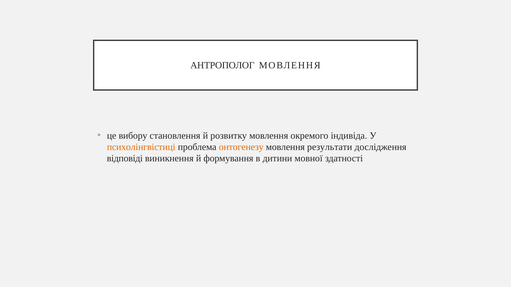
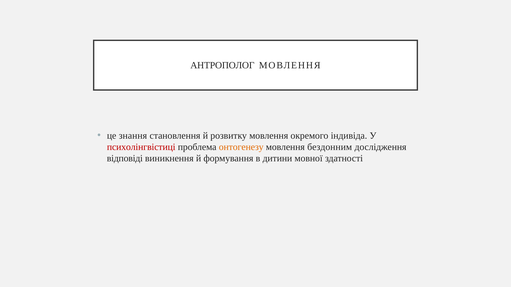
вибору: вибору -> знання (133, 136)
психолінгвістиці colour: orange -> red (141, 147)
результати: результати -> бездонним (330, 147)
